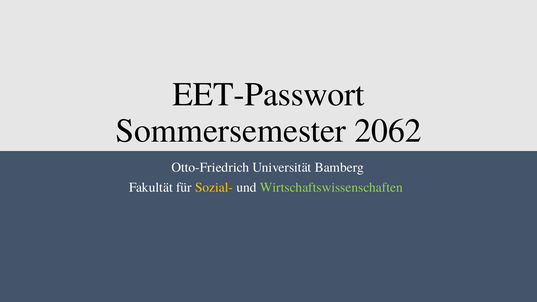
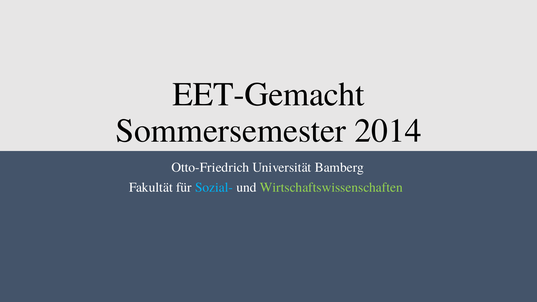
EET-Passwort: EET-Passwort -> EET-Gemacht (269, 94)
2062: 2062 -> 2014 (388, 131)
Sozial- colour: yellow -> light blue (214, 187)
